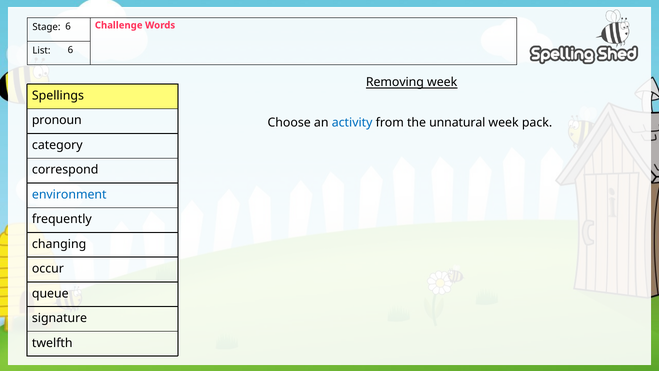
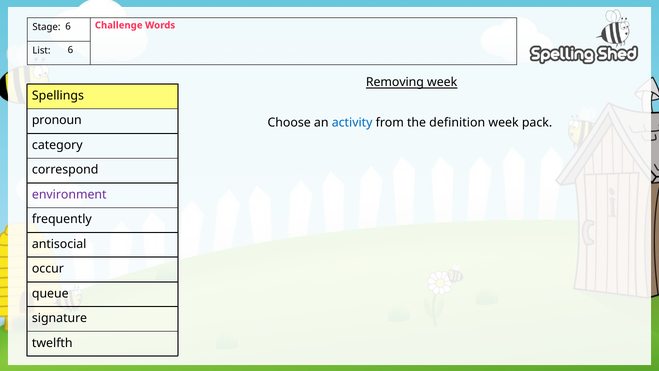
unnatural: unnatural -> definition (457, 123)
environment colour: blue -> purple (69, 194)
changing: changing -> antisocial (59, 244)
